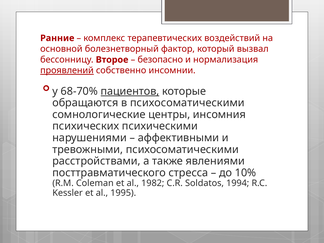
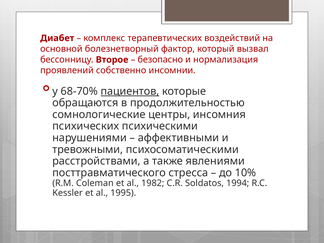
Ранние: Ранние -> Диабет (57, 38)
проявлений underline: present -> none (67, 71)
в психосоматическими: психосоматическими -> продолжительностью (187, 103)
